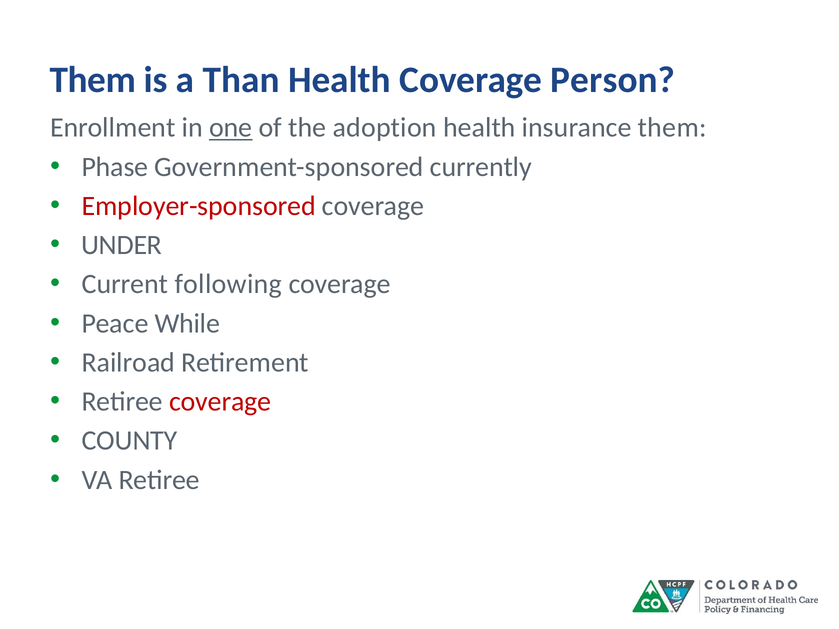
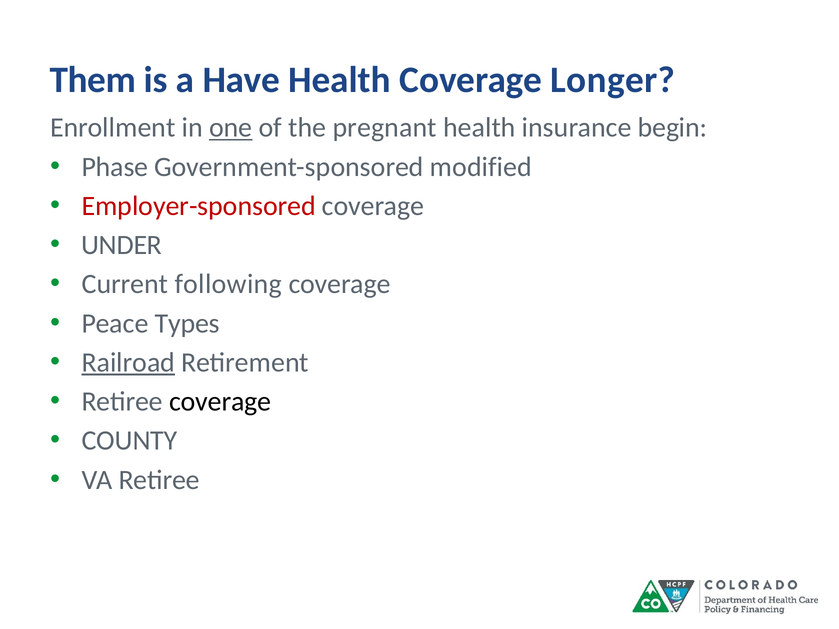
Than: Than -> Have (241, 80)
Person: Person -> Longer (613, 80)
adoption: adoption -> pregnant (385, 128)
insurance them: them -> begin (672, 128)
currently: currently -> modified (481, 167)
While: While -> Types (187, 323)
Railroad underline: none -> present (128, 363)
coverage colour: red -> black (220, 402)
